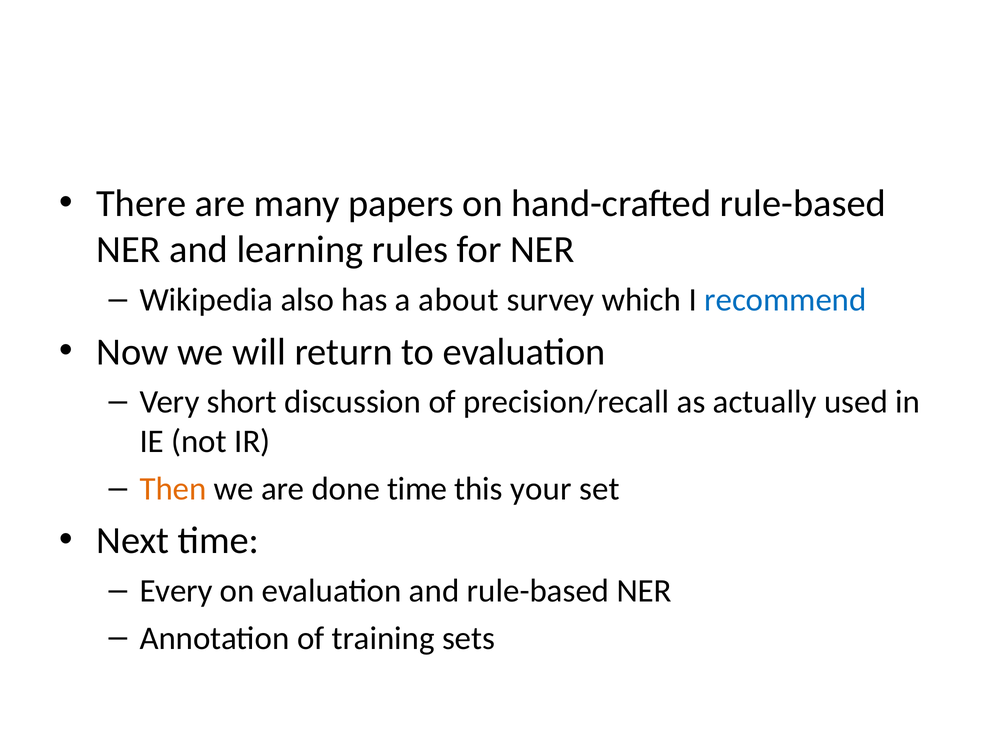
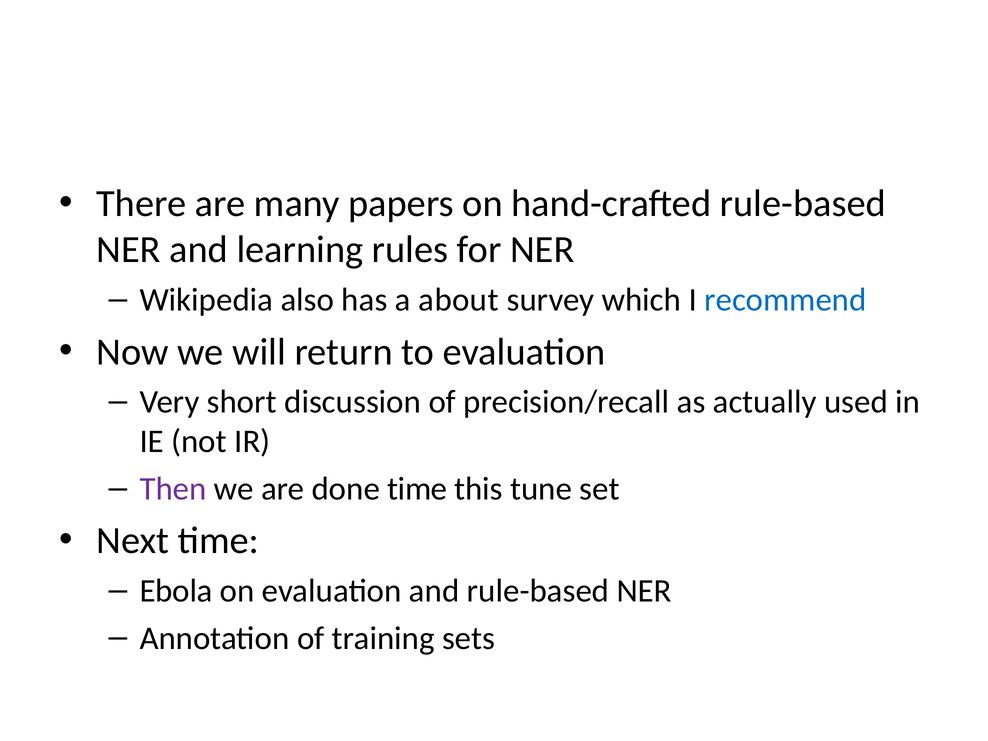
Then colour: orange -> purple (173, 489)
your: your -> tune (541, 489)
Every: Every -> Ebola (176, 591)
